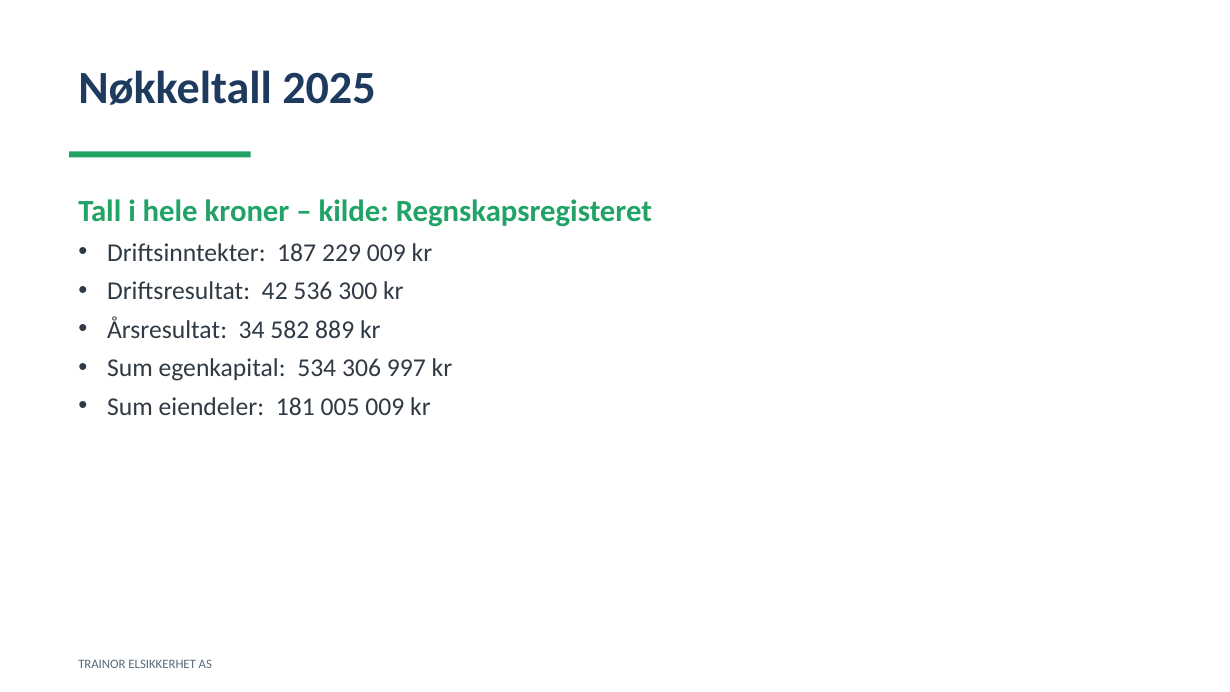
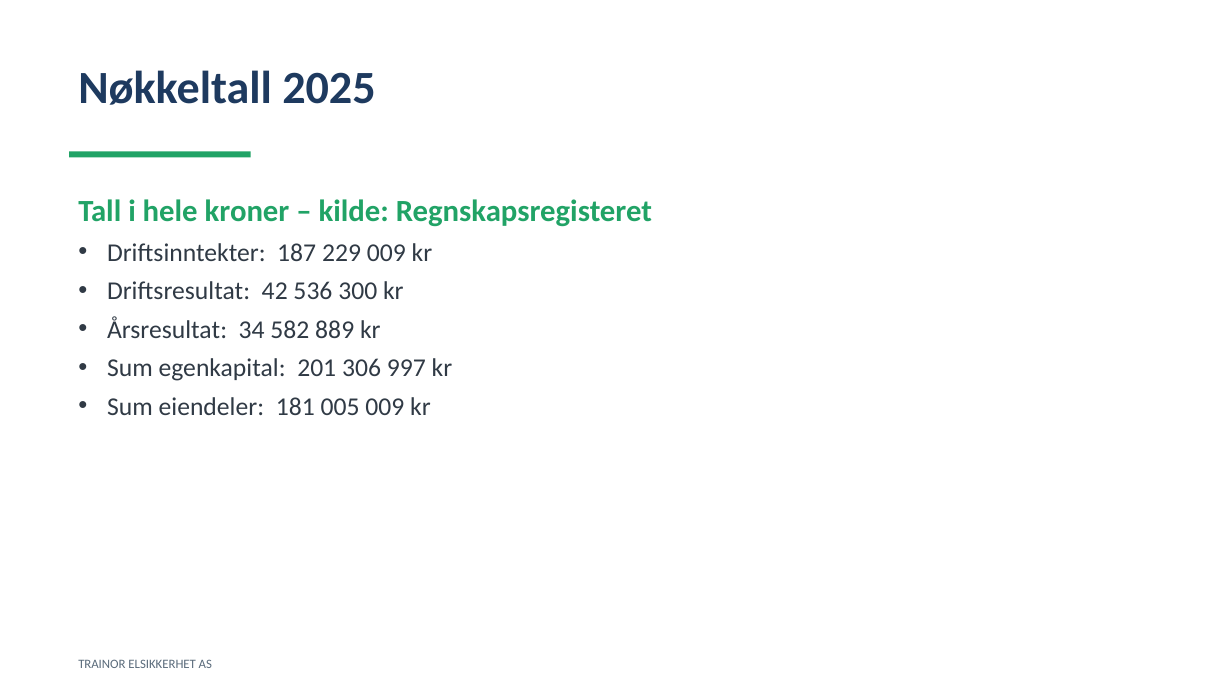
534: 534 -> 201 (317, 368)
